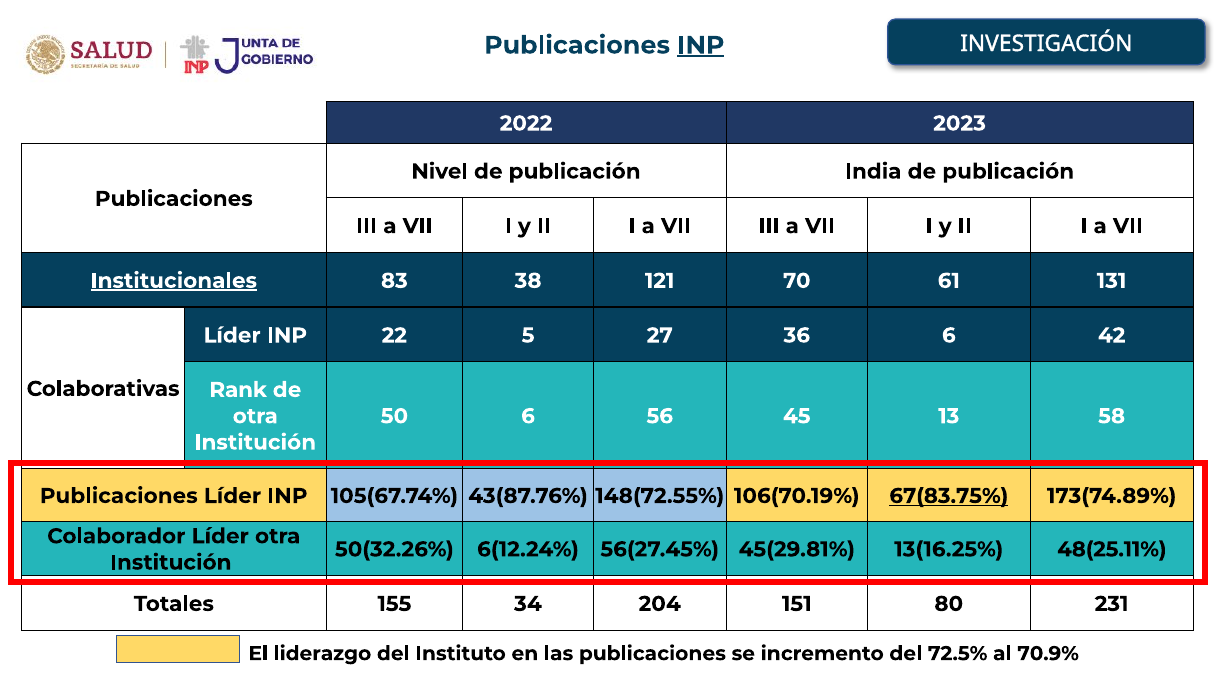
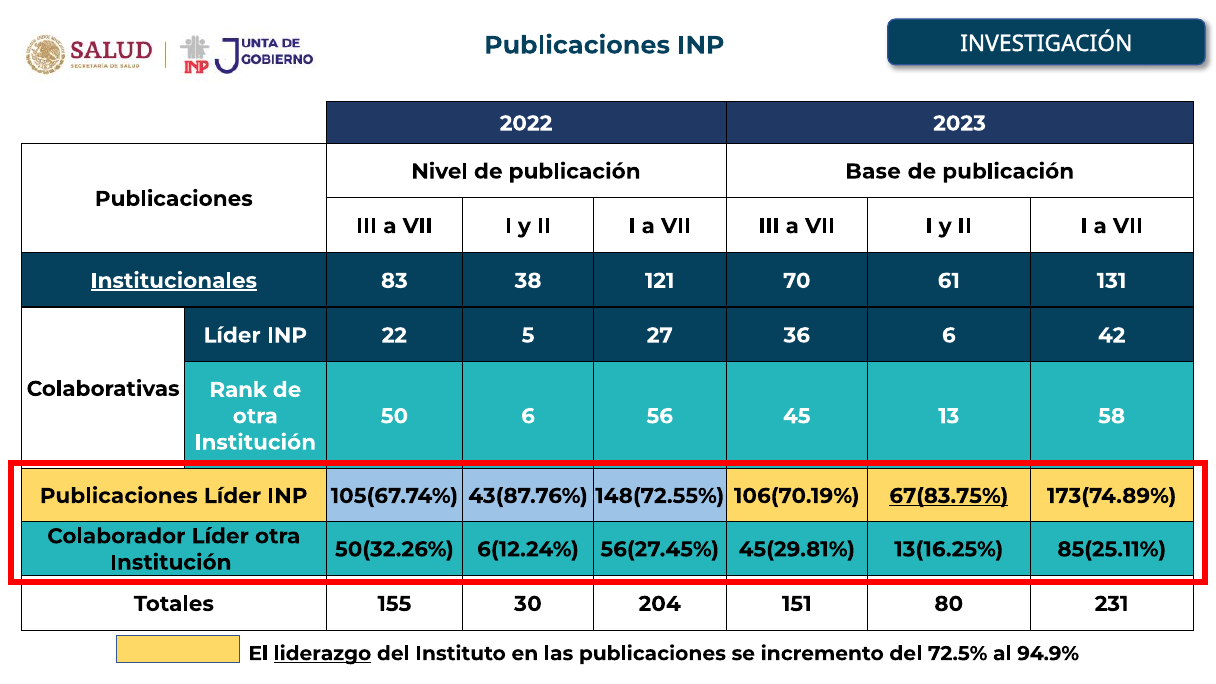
INP underline: present -> none (701, 45)
India: India -> Base (873, 171)
48(25.11%: 48(25.11% -> 85(25.11% (1112, 549)
34: 34 -> 30 (528, 604)
liderazgo underline: none -> present (322, 654)
70.9%: 70.9% -> 94.9% (1048, 654)
